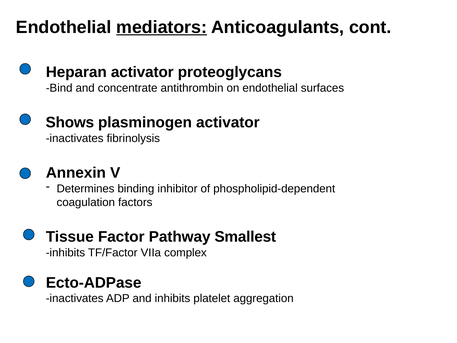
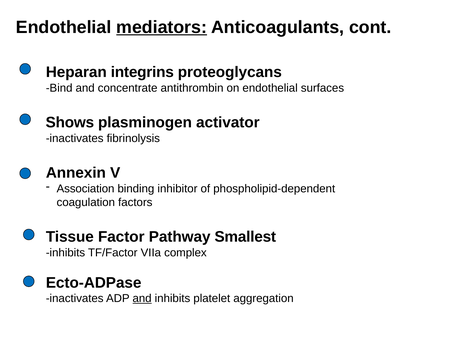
Heparan activator: activator -> integrins (142, 72)
Determines: Determines -> Association (86, 189)
and underline: none -> present (142, 298)
